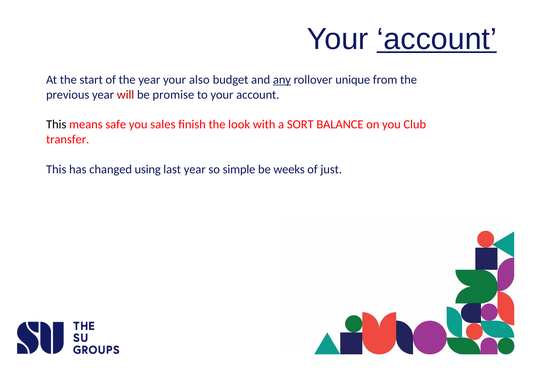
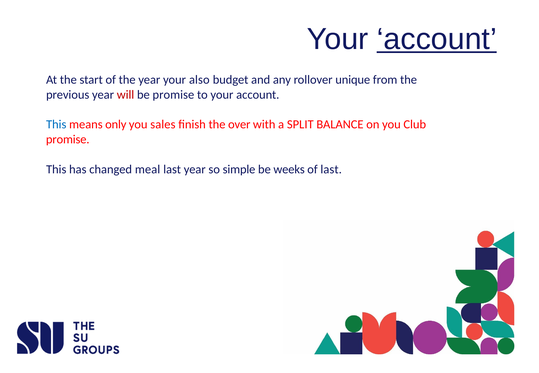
any underline: present -> none (282, 80)
This colour: black -> blue (56, 125)
safe: safe -> only (116, 125)
look: look -> over (239, 125)
SORT: SORT -> SPLIT (300, 125)
transfer: transfer -> promise (68, 139)
using: using -> meal (148, 169)
of just: just -> last (331, 169)
